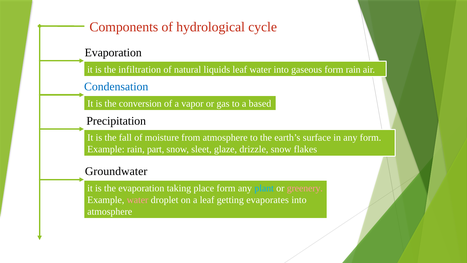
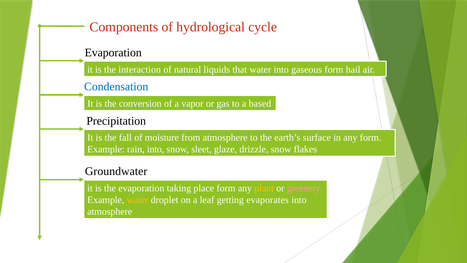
infiltration: infiltration -> interaction (140, 69)
liquids leaf: leaf -> that (240, 69)
form rain: rain -> hail (353, 69)
rain part: part -> into (156, 149)
plant colour: light blue -> yellow (264, 188)
water colour: pink -> yellow (138, 200)
